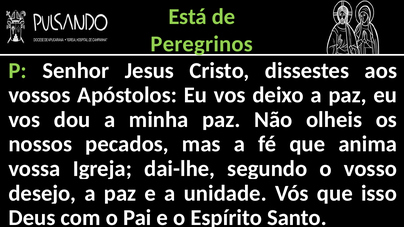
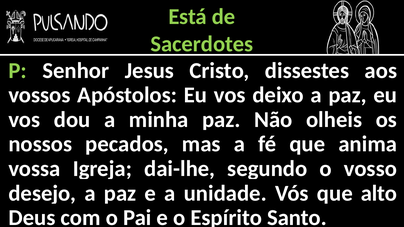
Peregrinos: Peregrinos -> Sacerdotes (202, 44)
isso: isso -> alto (379, 193)
